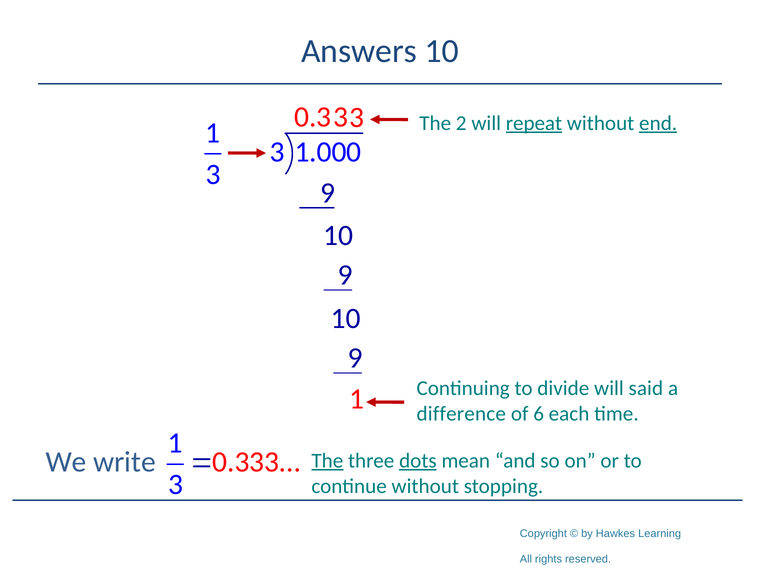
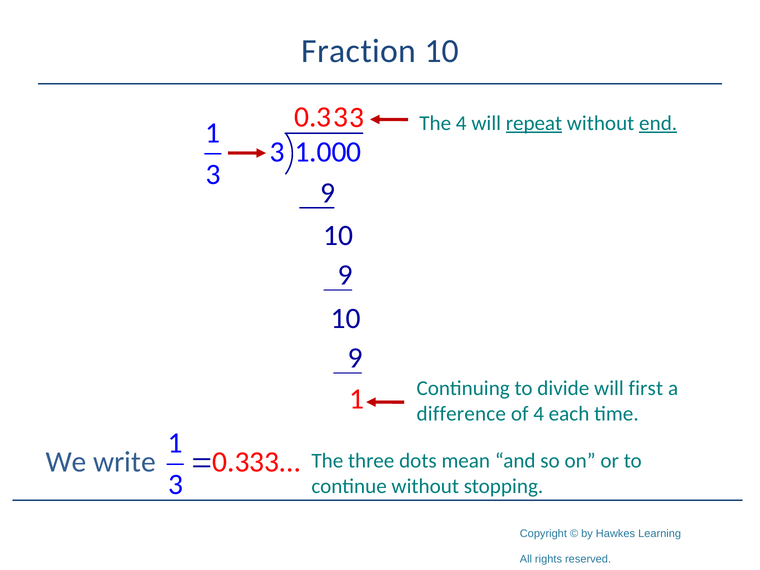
Answers: Answers -> Fraction (359, 51)
The 2: 2 -> 4 (461, 123)
said: said -> first (646, 388)
of 6: 6 -> 4 (539, 414)
The underline: present -> none (327, 461)
dots underline: present -> none (418, 461)
